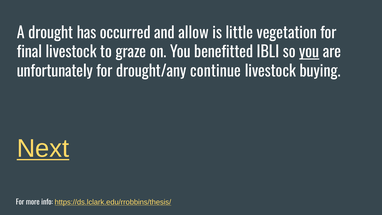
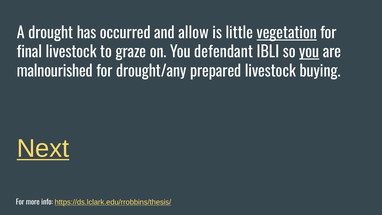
vegetation underline: none -> present (287, 33)
benefitted: benefitted -> defendant (224, 52)
unfortunately: unfortunately -> malnourished (55, 71)
continue: continue -> prepared (216, 71)
